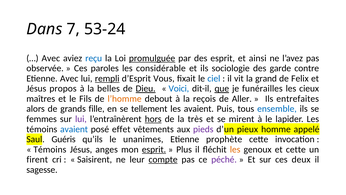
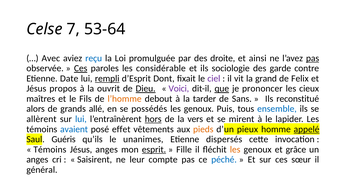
Dans: Dans -> Celse (44, 29)
53-24: 53-24 -> 53-64 (105, 29)
promulguée underline: present -> none (152, 58)
des esprit: esprit -> droite (223, 58)
pas underline: none -> present (313, 58)
Ces underline: none -> present (81, 68)
Etienne Avec: Avec -> Date (69, 78)
Vous: Vous -> Dont (164, 78)
ciel colour: blue -> purple (214, 78)
belles: belles -> ouvrit (109, 88)
Voici colour: blue -> purple (179, 88)
funérailles: funérailles -> prononcer (262, 88)
reçois: reçois -> tarder (204, 99)
Aller: Aller -> Sans (242, 99)
entrefaites: entrefaites -> reconstitué (298, 99)
fille: fille -> allé (97, 109)
tellement: tellement -> possédés (149, 109)
avaient: avaient -> genoux (199, 109)
femmes: femmes -> allèrent (41, 119)
lui colour: purple -> blue (81, 119)
très: très -> vers (195, 119)
pieds colour: purple -> orange (203, 129)
appelé underline: none -> present (307, 129)
prophète: prophète -> dispersés (224, 139)
Plus: Plus -> Fille (184, 149)
et cette: cette -> grâce (296, 149)
firent: firent -> anges (37, 159)
compte underline: present -> none (163, 159)
péché colour: purple -> blue (224, 159)
deux: deux -> sœur (301, 159)
sagesse: sagesse -> général (42, 169)
